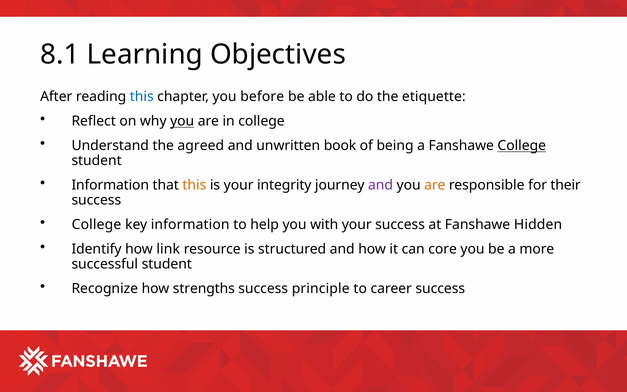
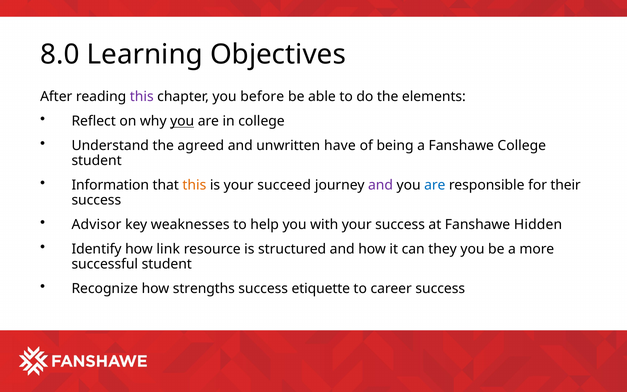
8.1: 8.1 -> 8.0 (60, 55)
this colour: blue -> purple (142, 97)
etiquette: etiquette -> elements (434, 97)
book: book -> have (340, 146)
College underline: present -> none (522, 146)
integrity: integrity -> succeed (284, 185)
are colour: orange -> blue (435, 185)
College: College -> Advisor (96, 225)
key information: information -> weaknesses (190, 225)
core: core -> they (443, 249)
principle: principle -> etiquette (321, 288)
